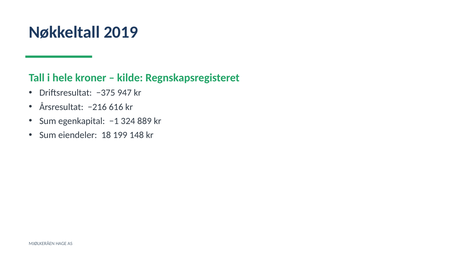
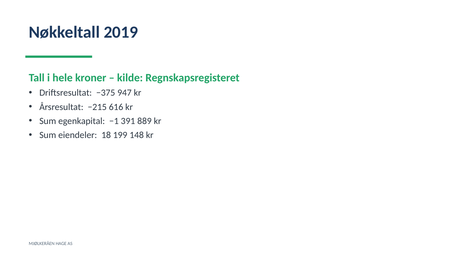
−216: −216 -> −215 (97, 107)
324: 324 -> 391 (128, 121)
